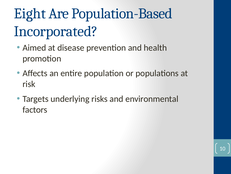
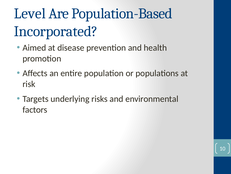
Eight: Eight -> Level (30, 14)
